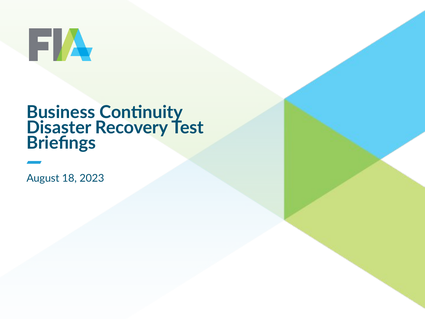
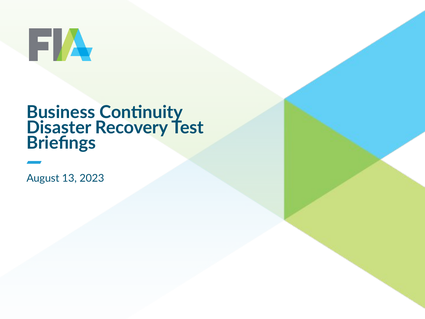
18: 18 -> 13 (69, 178)
